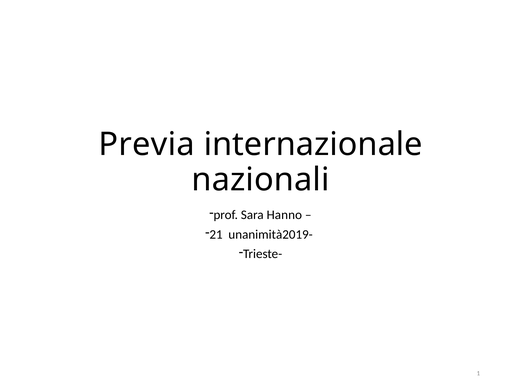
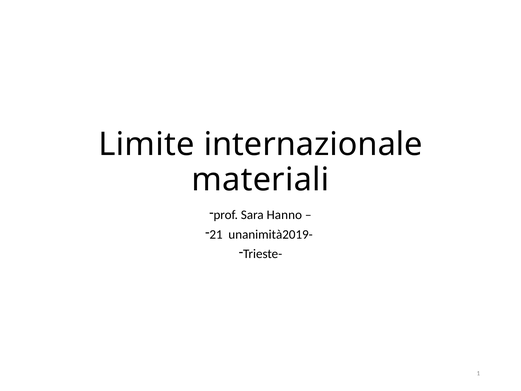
Previa: Previa -> Limite (147, 144)
nazionali: nazionali -> materiali (260, 180)
